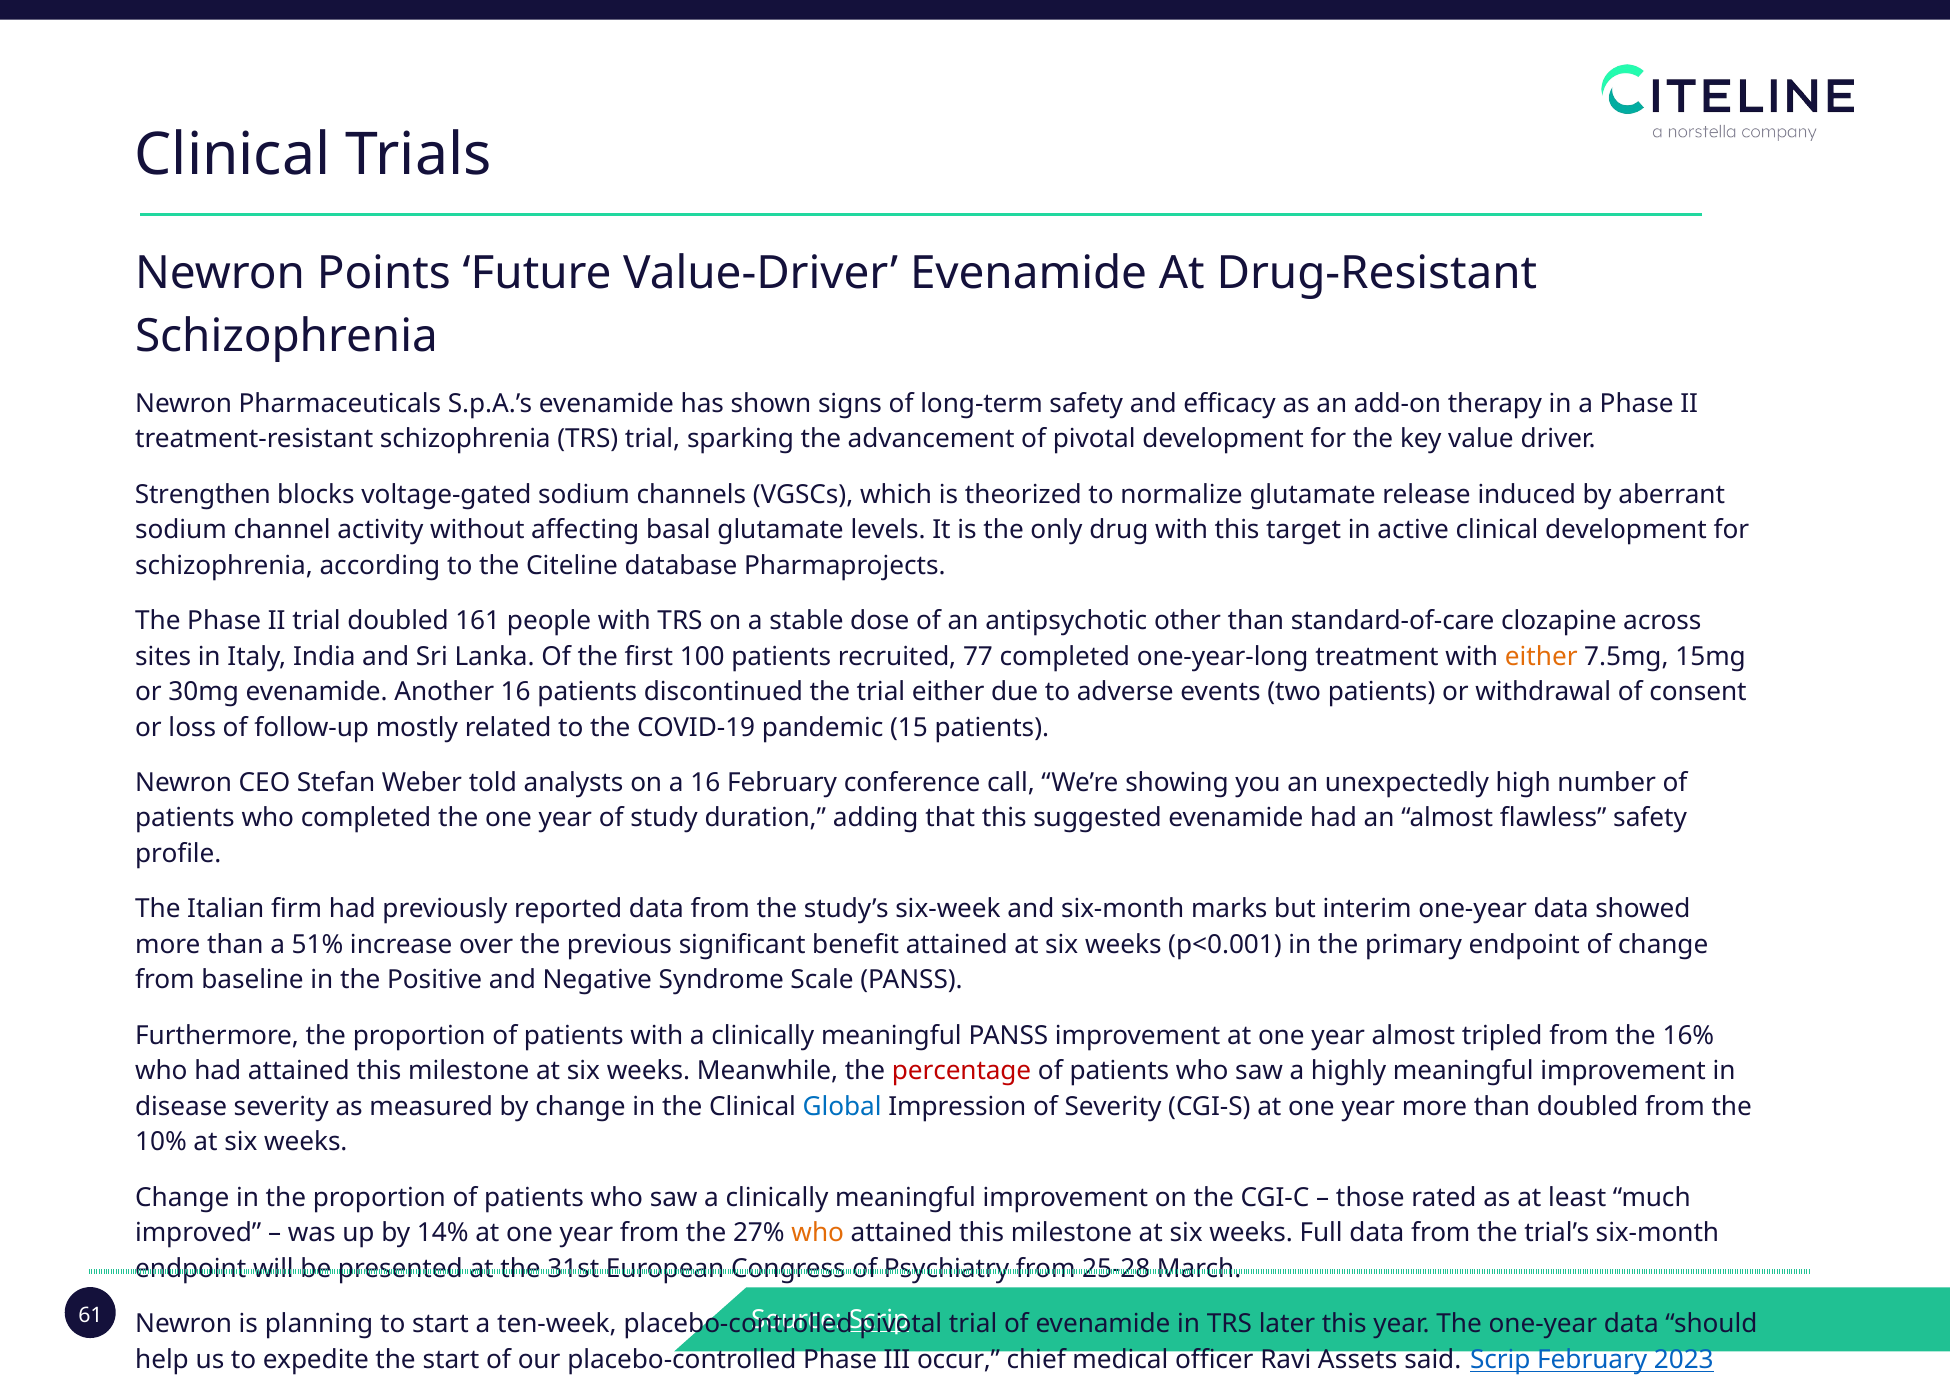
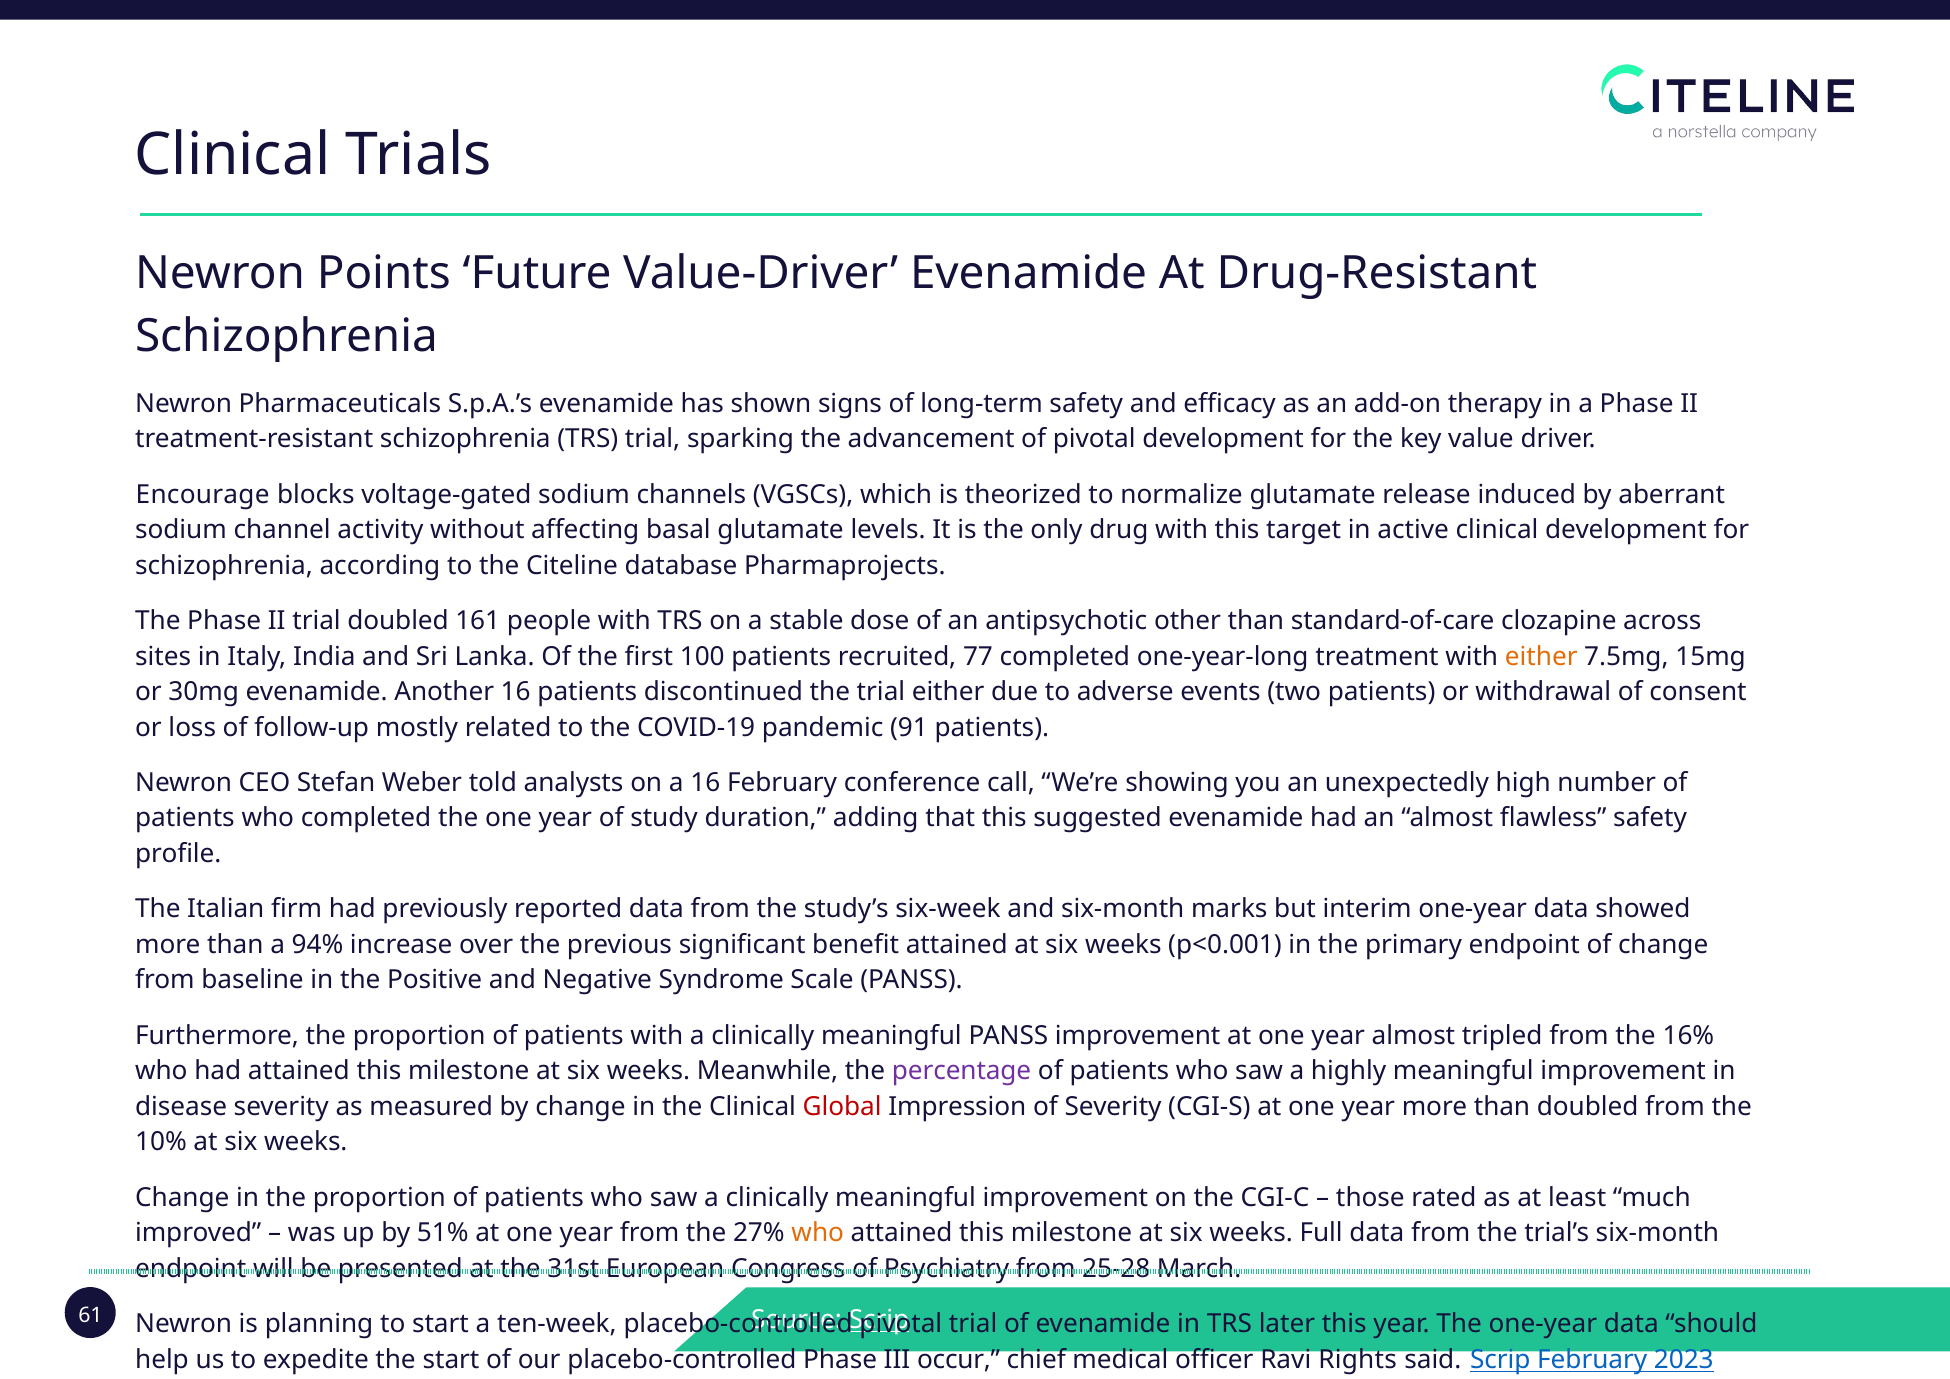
Strengthen: Strengthen -> Encourage (203, 494)
15: 15 -> 91 (909, 727)
51%: 51% -> 94% (318, 945)
percentage colour: red -> purple (962, 1071)
Global colour: blue -> red (842, 1107)
14%: 14% -> 51% (443, 1233)
Assets: Assets -> Rights (1358, 1359)
